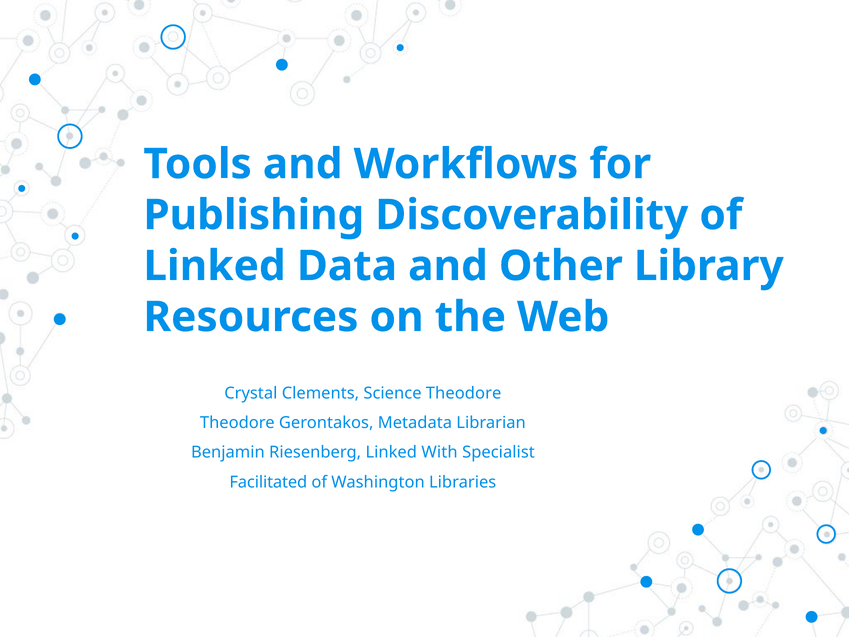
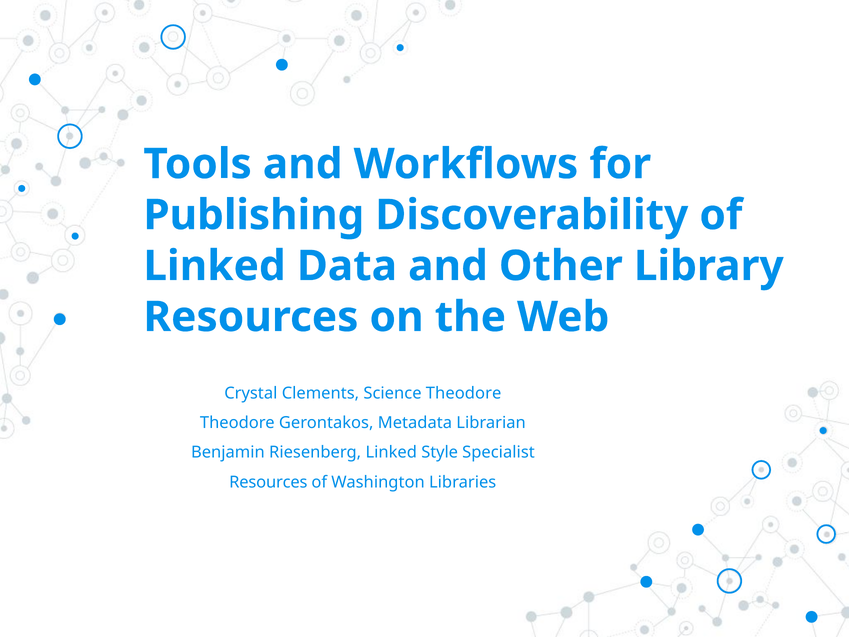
With: With -> Style (440, 452)
Facilitated: Facilitated -> Resources (268, 482)
